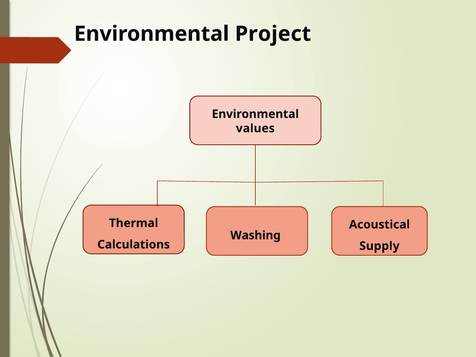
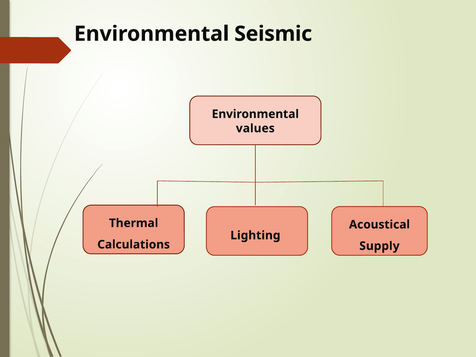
Project: Project -> Seismic (273, 34)
Washing: Washing -> Lighting (255, 235)
